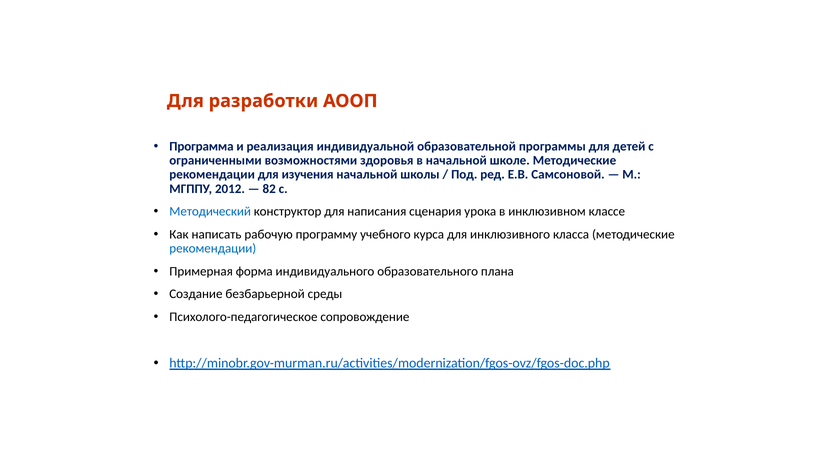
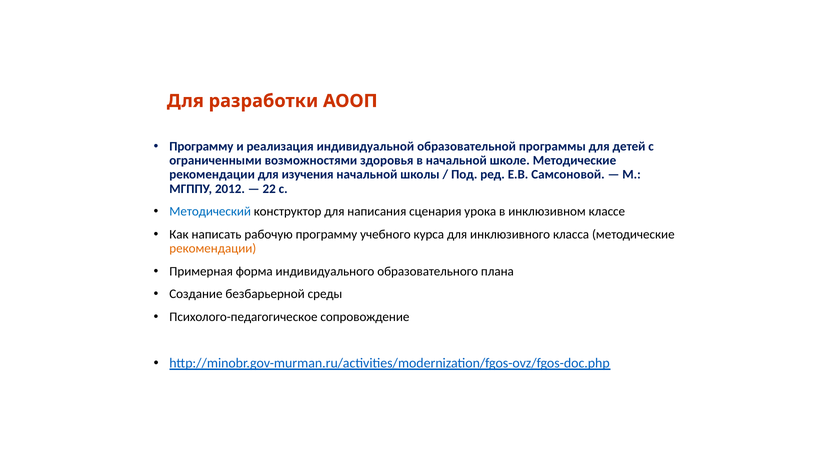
Программа: Программа -> Программу (201, 146)
82: 82 -> 22 (269, 189)
рекомендации colour: blue -> orange (213, 248)
